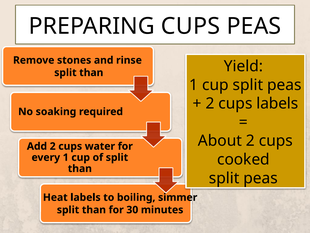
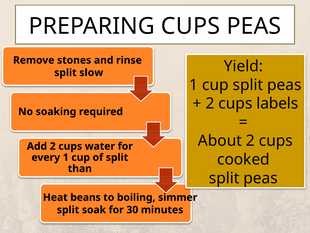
than: than -> slow (91, 73)
Heat labels: labels -> beans (86, 197)
than: than -> soak (94, 209)
